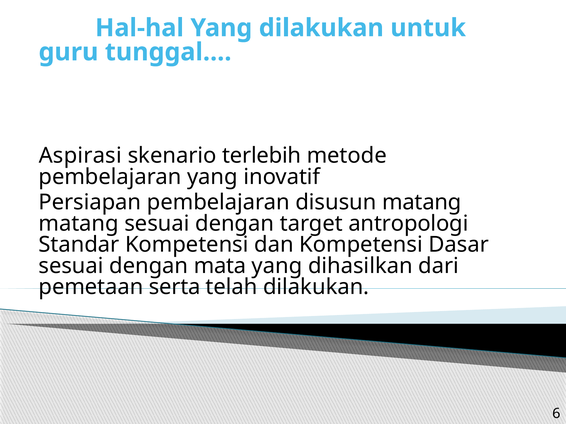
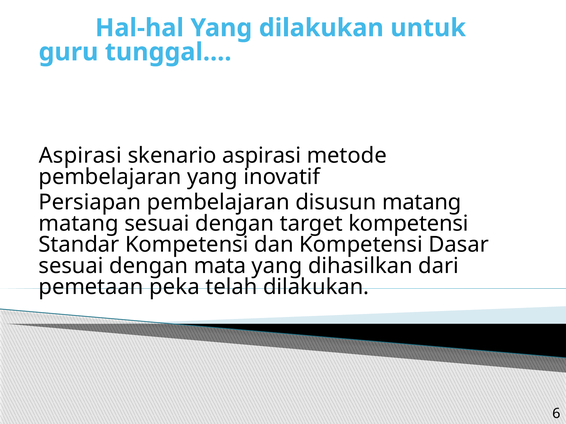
skenario terlebih: terlebih -> aspirasi (262, 156)
target antropologi: antropologi -> kompetensi (408, 224)
serta: serta -> peka (175, 287)
